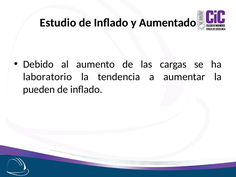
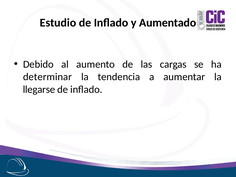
laboratorio: laboratorio -> determinar (47, 77)
pueden: pueden -> llegarse (39, 89)
